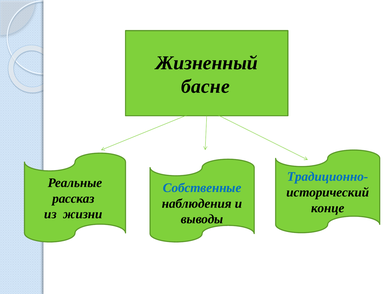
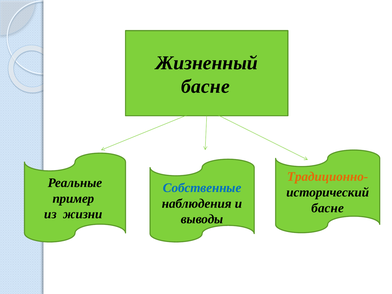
Традиционно- colour: blue -> orange (328, 177)
рассказ: рассказ -> пример (73, 198)
конце: конце -> басне (328, 208)
